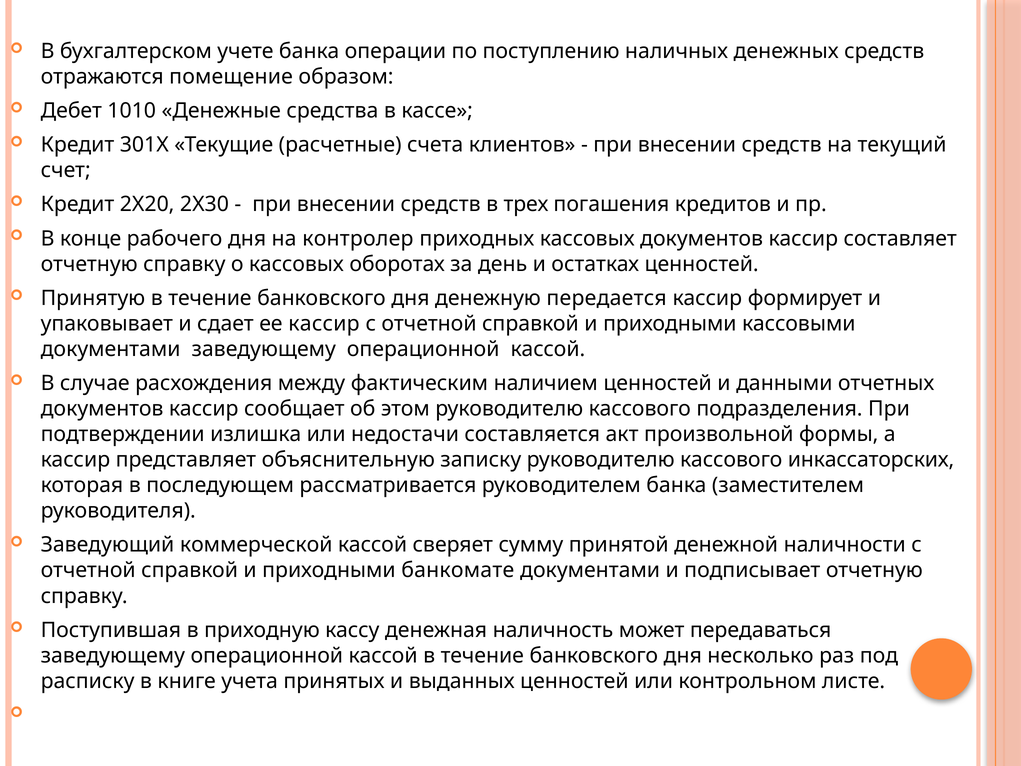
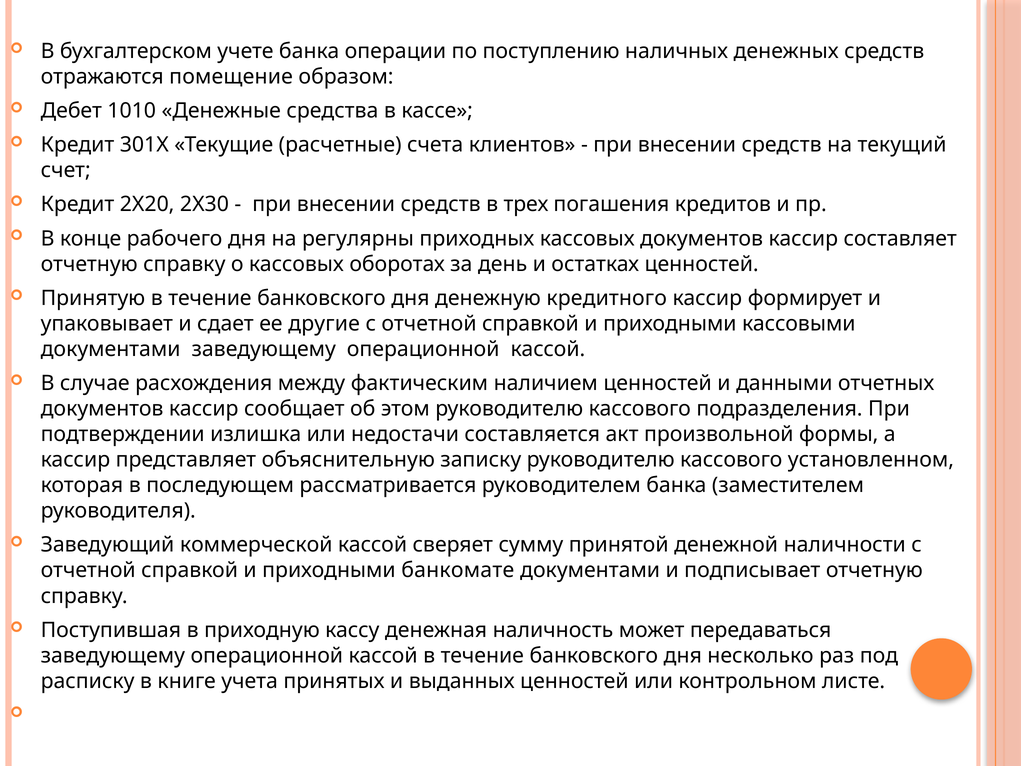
контролер: контролер -> регулярны (358, 238)
передается: передается -> кредитного (607, 298)
ее кассир: кассир -> другие (324, 324)
инкассаторских: инкассаторских -> установленном (871, 460)
